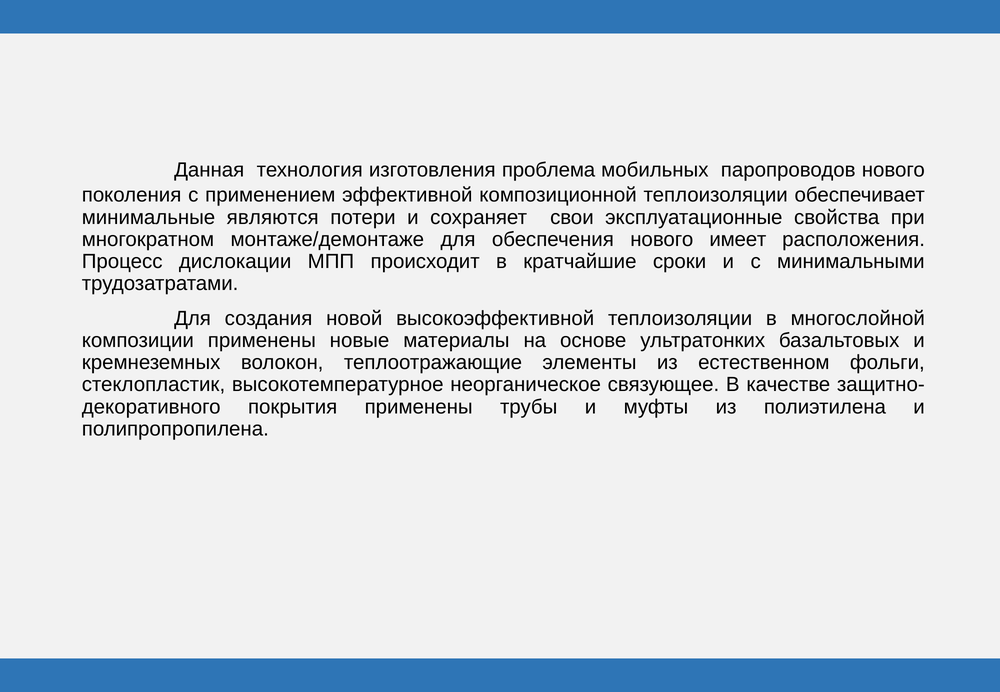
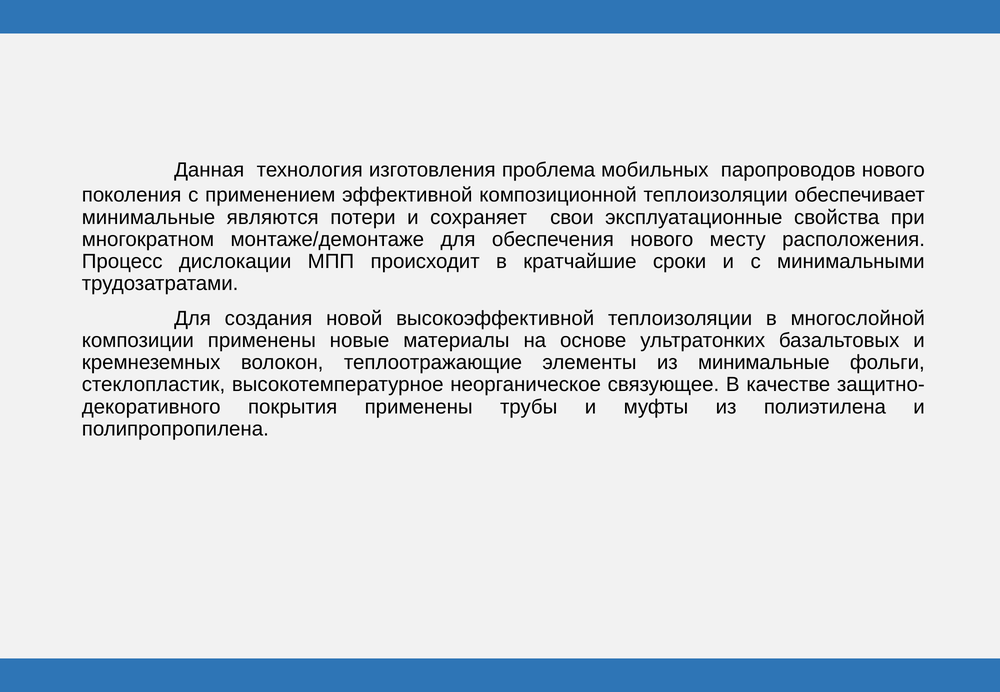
имеет: имеет -> месту (738, 239)
из естественном: естественном -> минимальные (764, 363)
